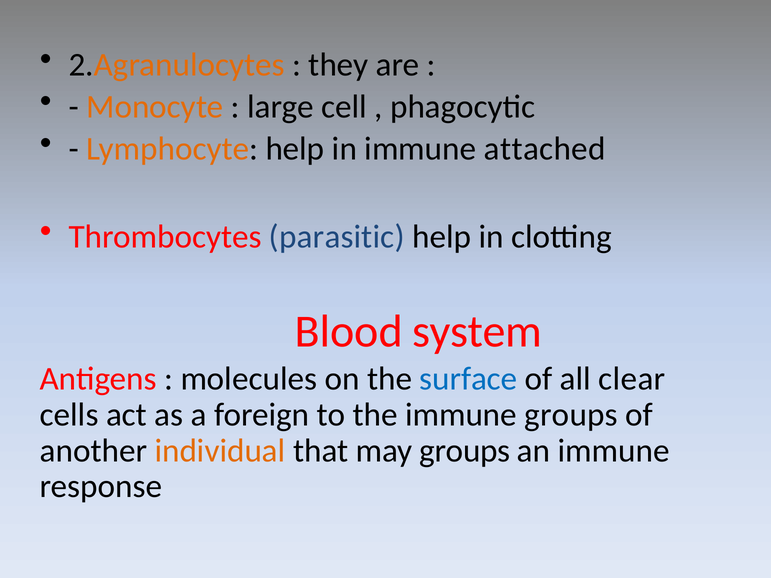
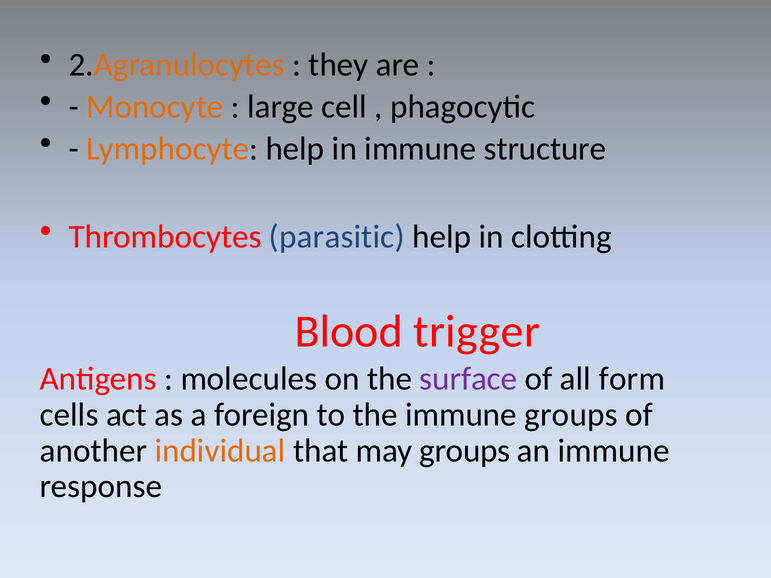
attached: attached -> structure (545, 149)
system: system -> trigger (477, 332)
surface colour: blue -> purple (468, 379)
clear: clear -> form (632, 379)
